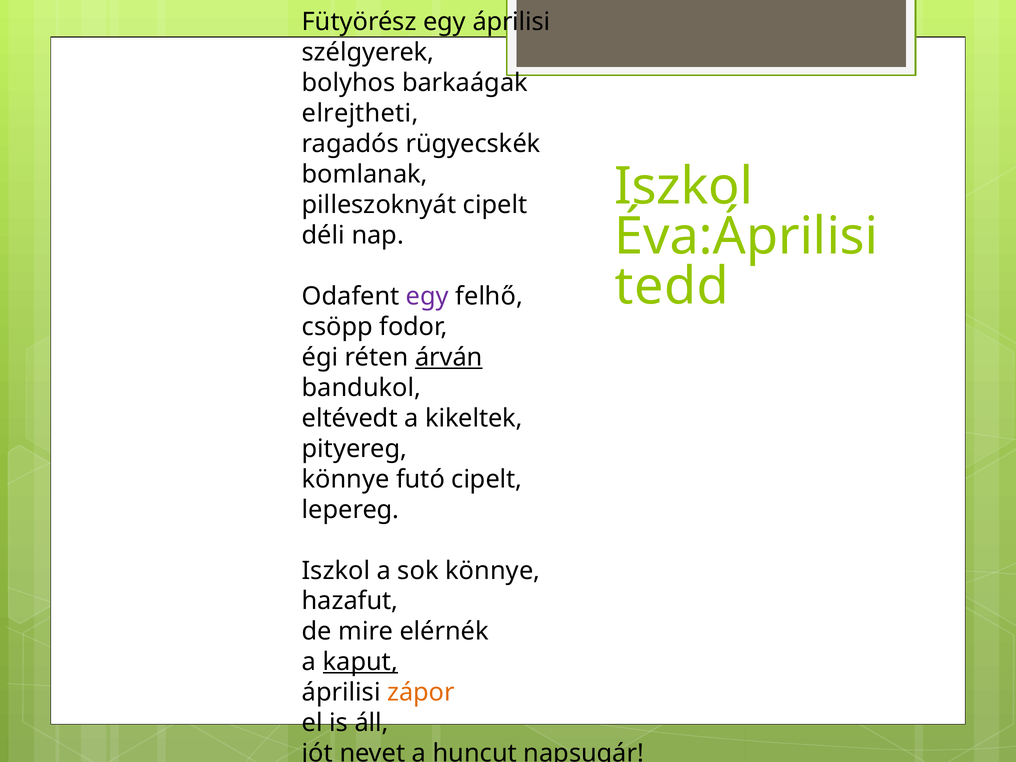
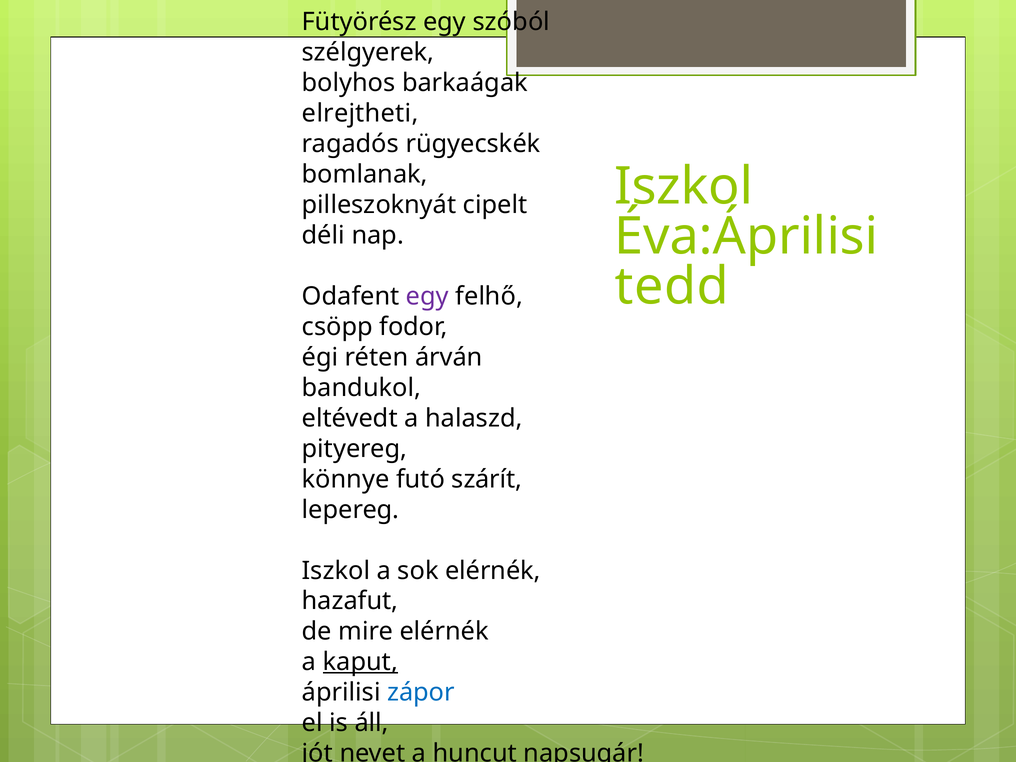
egy áprilisi: áprilisi -> szóból (511, 22)
árván underline: present -> none (449, 357)
kikeltek: kikeltek -> halaszd (474, 418)
futó cipelt: cipelt -> szárít (487, 479)
sok könnye: könnye -> elérnék (493, 571)
zápor colour: orange -> blue (421, 693)
